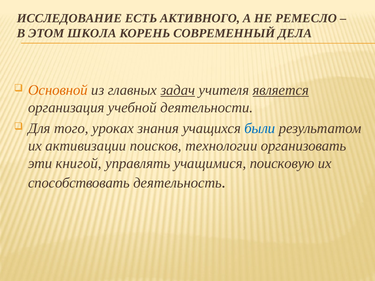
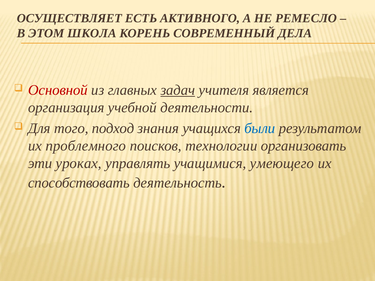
ИССЛЕДОВАНИЕ: ИССЛЕДОВАНИЕ -> ОСУЩЕСТВЛЯЕТ (69, 18)
Основной colour: orange -> red (58, 90)
является underline: present -> none (281, 90)
уроках: уроках -> подход (113, 128)
активизации: активизации -> проблемного (86, 146)
книгой: книгой -> уроках (79, 163)
поисковую: поисковую -> умеющего (282, 163)
